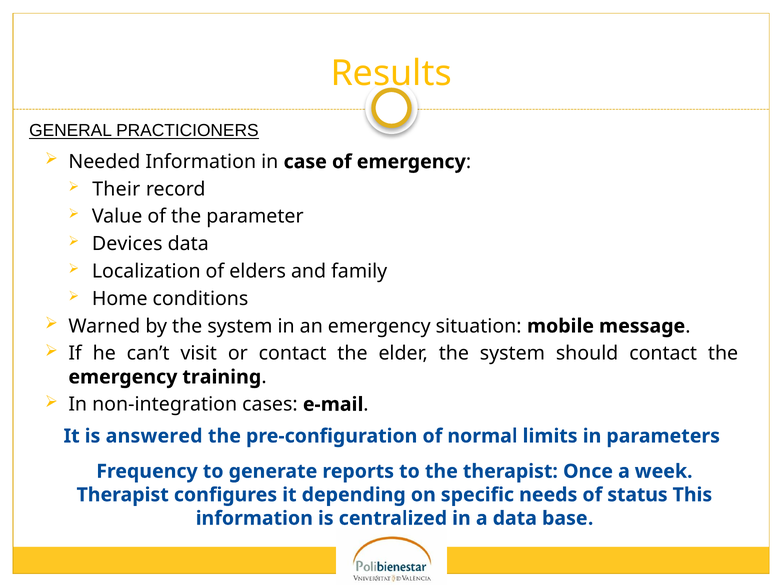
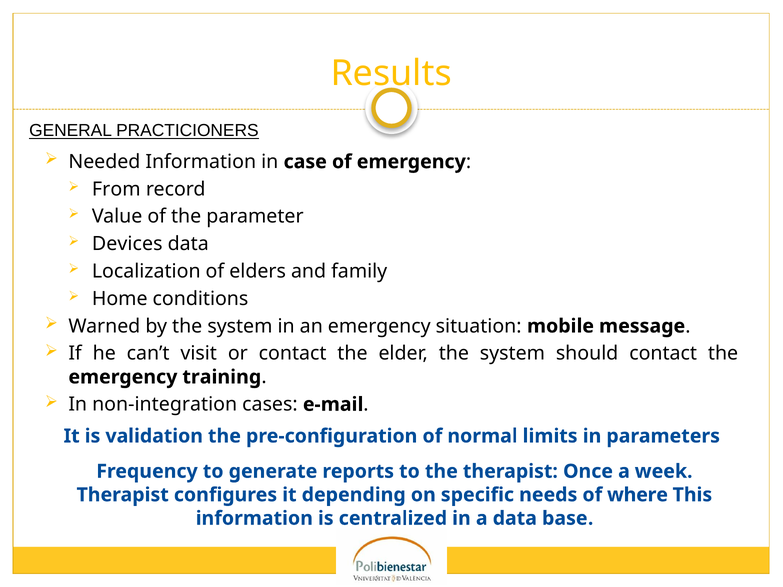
Their: Their -> From (116, 189)
answered: answered -> validation (154, 436)
status: status -> where (638, 495)
